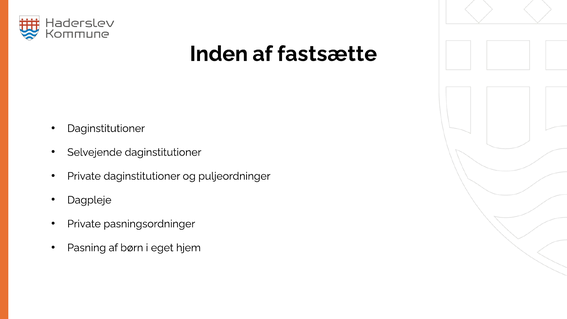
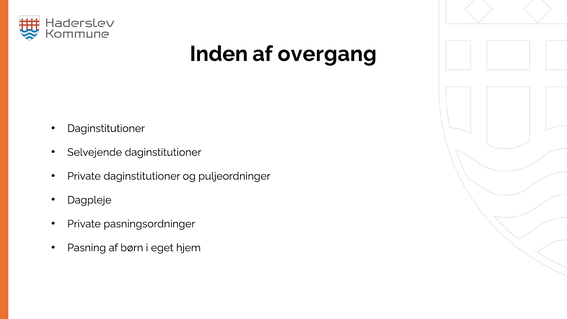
fastsætte: fastsætte -> overgang (327, 54)
